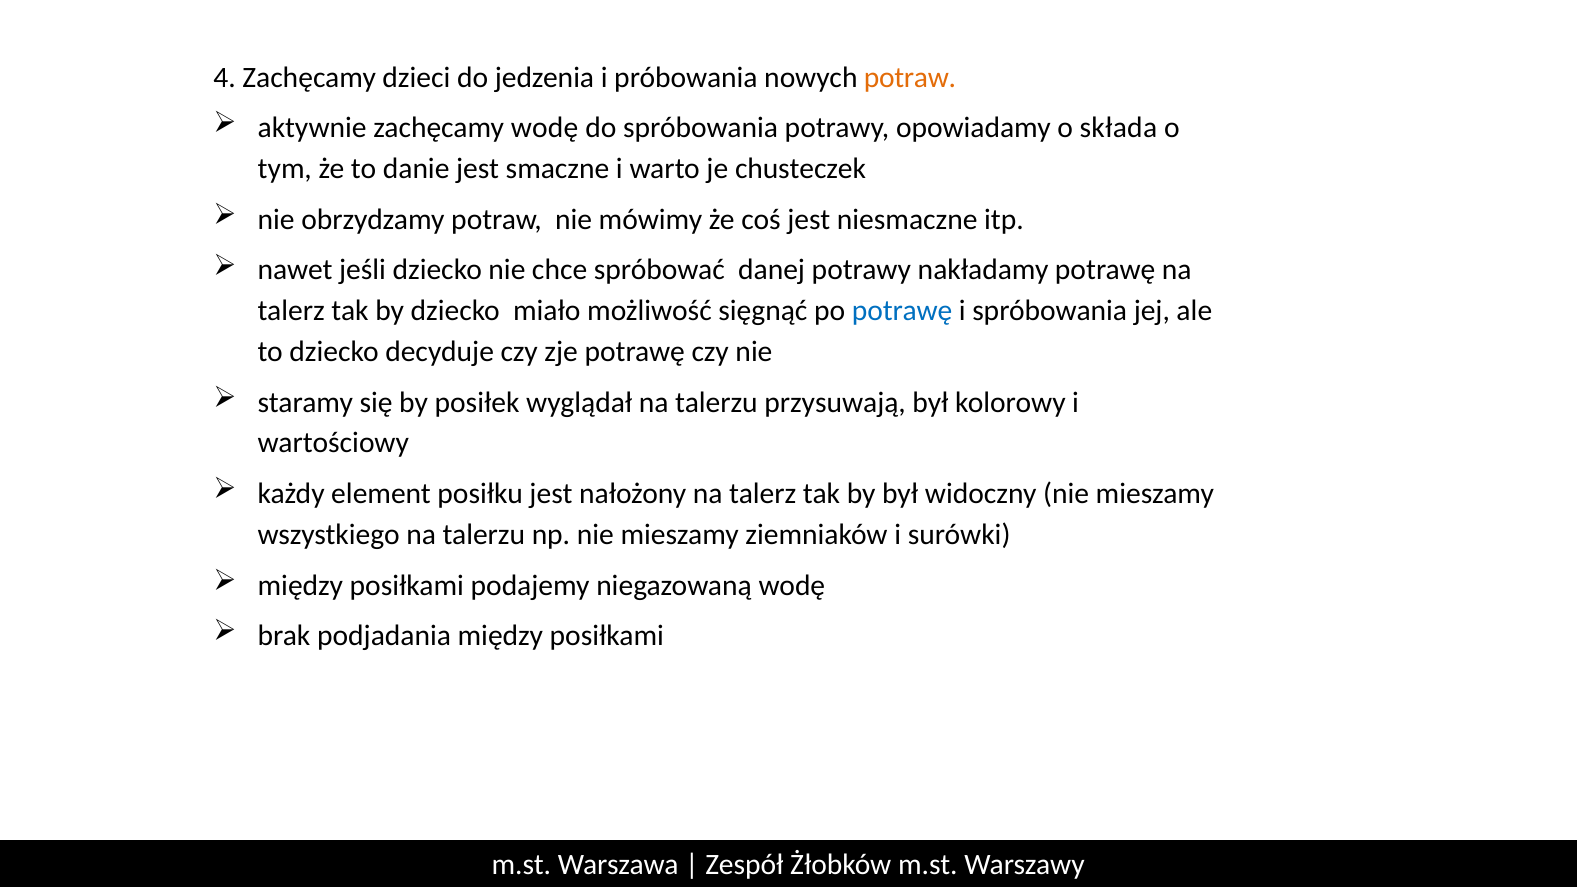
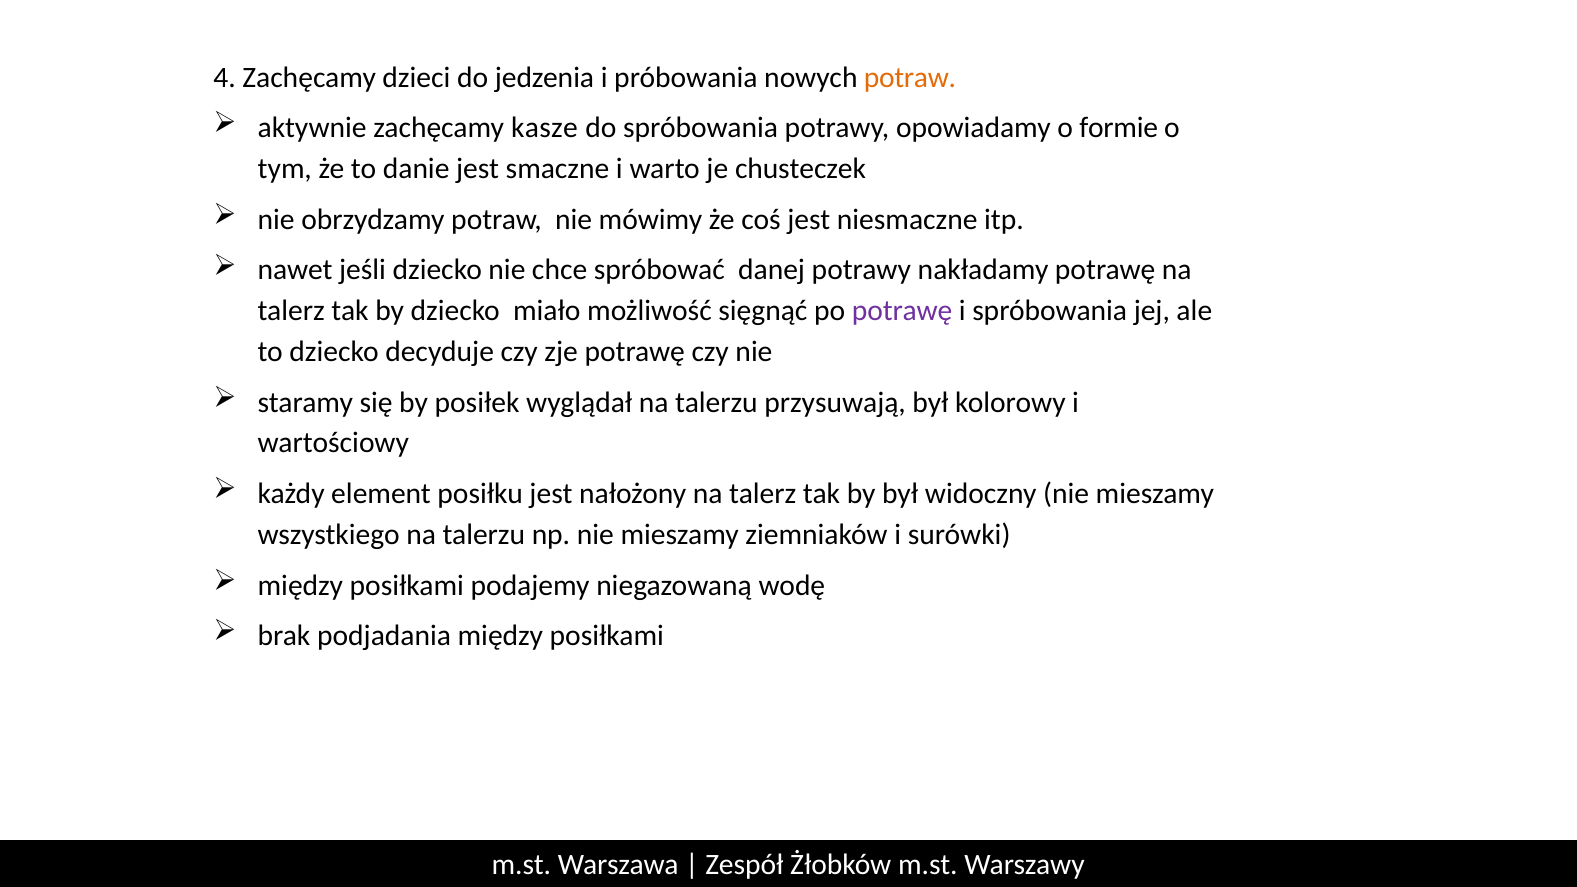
zachęcamy wodę: wodę -> kasze (545, 128)
składa: składa -> formie (1119, 128)
potrawę colour: blue -> purple (902, 311)
